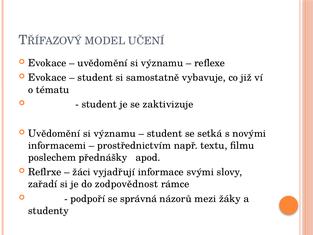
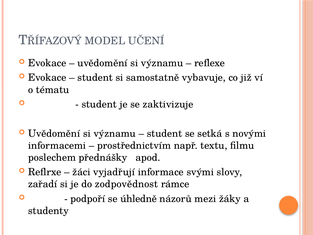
správná: správná -> úhledně (139, 199)
